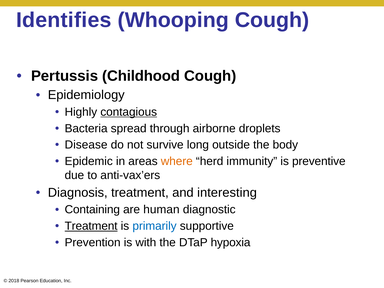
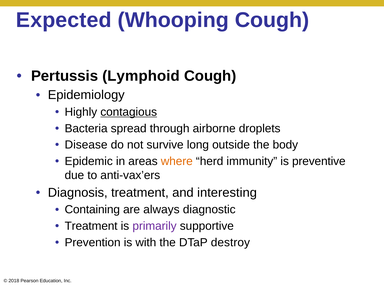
Identifies: Identifies -> Expected (64, 20)
Childhood: Childhood -> Lymphoid (141, 76)
human: human -> always (161, 210)
Treatment underline: present -> none (91, 226)
primarily colour: blue -> purple (155, 226)
hypoxia: hypoxia -> destroy (230, 242)
